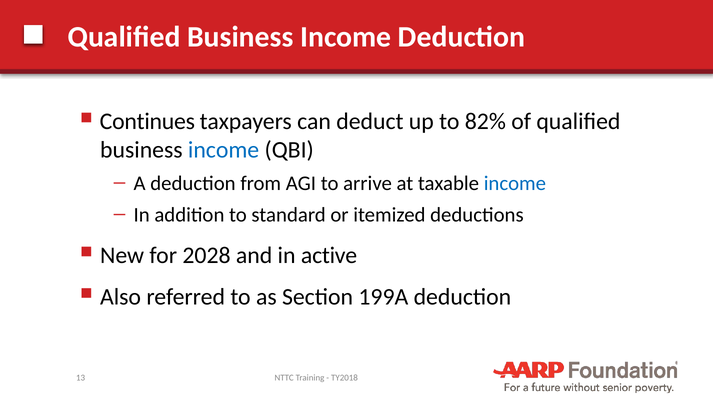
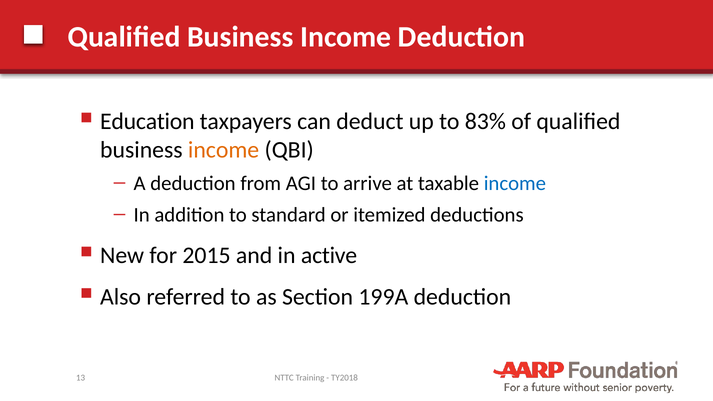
Continues: Continues -> Education (147, 122)
82%: 82% -> 83% (485, 122)
income colour: blue -> orange (224, 150)
2028: 2028 -> 2015 (207, 255)
